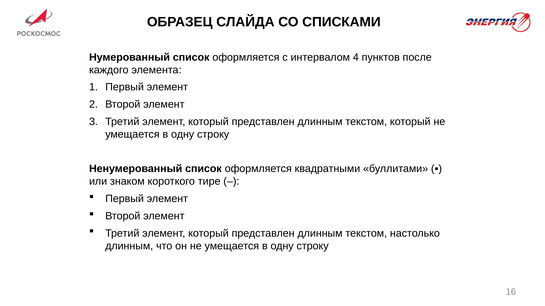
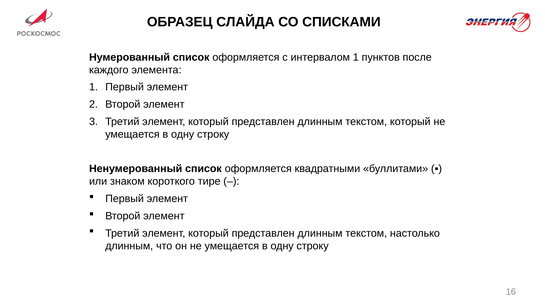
интервалом 4: 4 -> 1 (356, 57)
